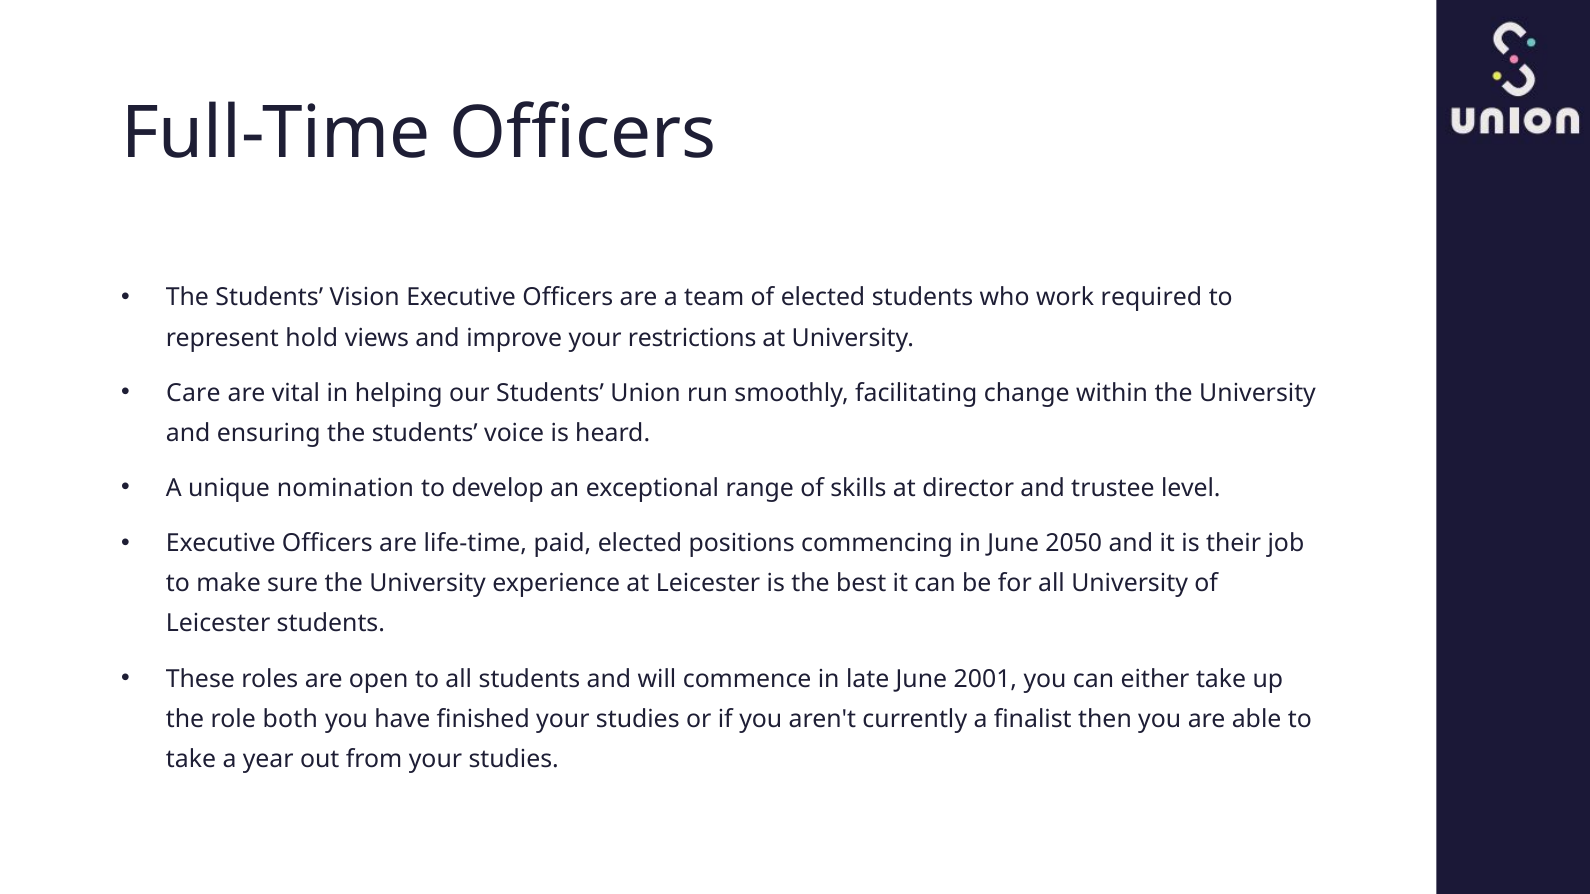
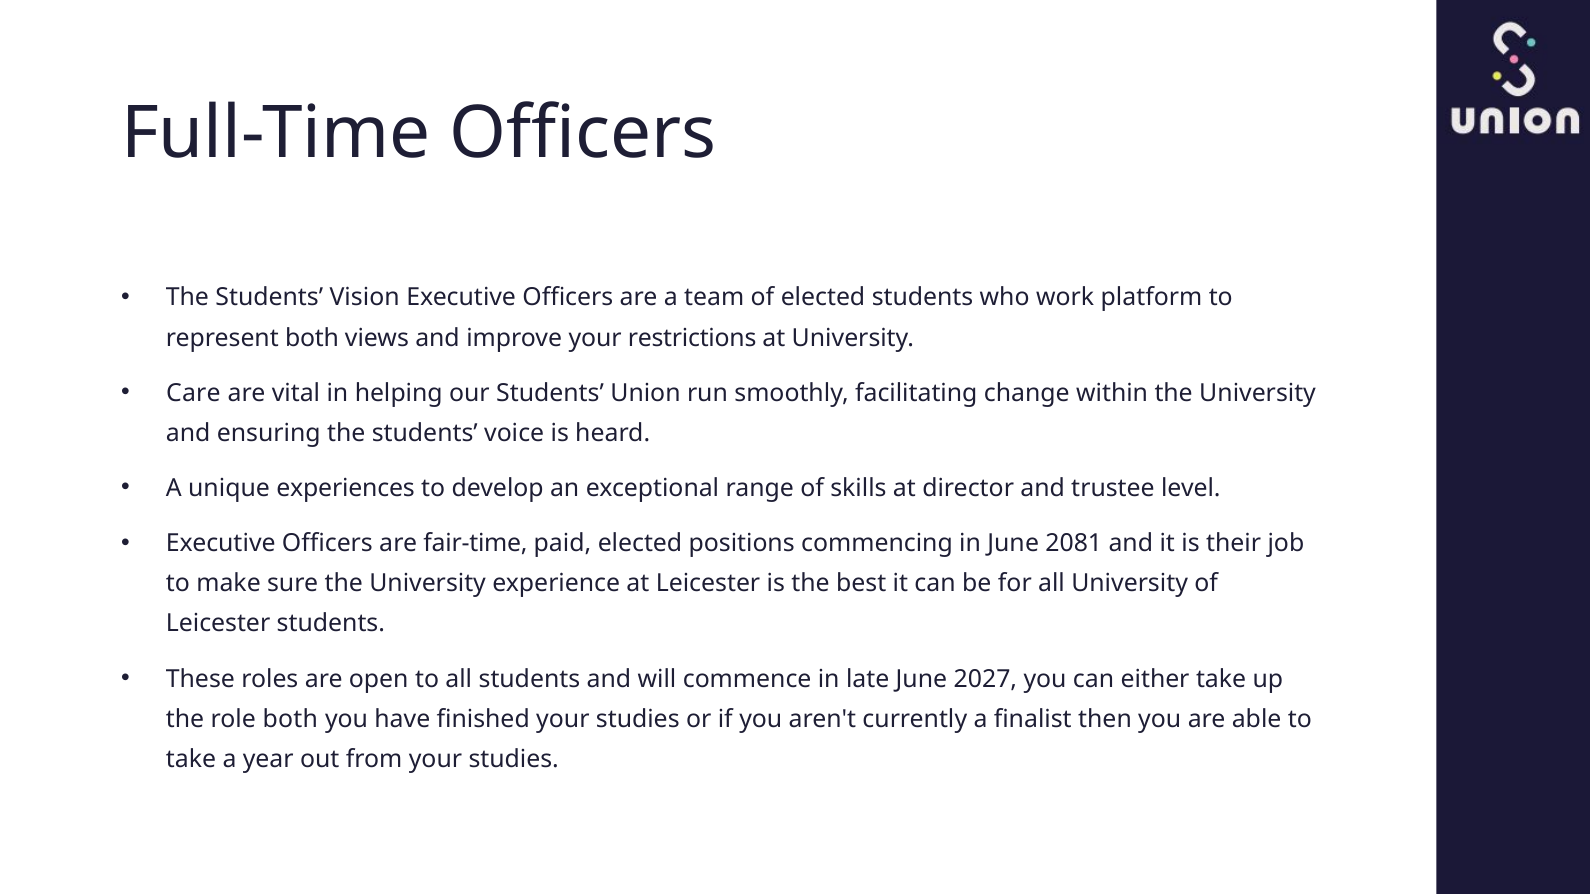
required: required -> platform (1152, 298)
represent hold: hold -> both (312, 338)
nomination: nomination -> experiences (346, 488)
life-time: life-time -> fair-time (476, 544)
2050: 2050 -> 2081 (1074, 544)
2001: 2001 -> 2027 (985, 679)
